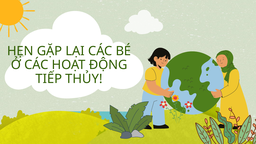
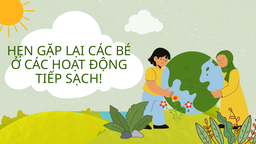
THỦY: THỦY -> SẠCH (84, 79)
